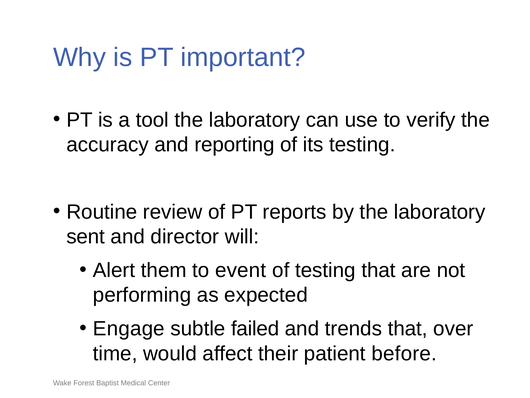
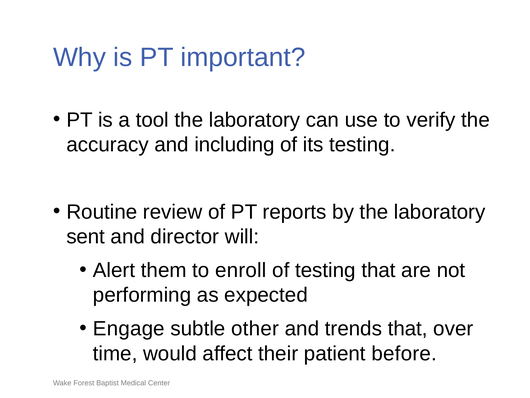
reporting: reporting -> including (234, 145)
event: event -> enroll (241, 270)
failed: failed -> other (255, 328)
